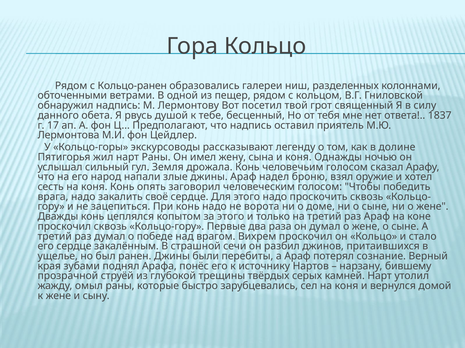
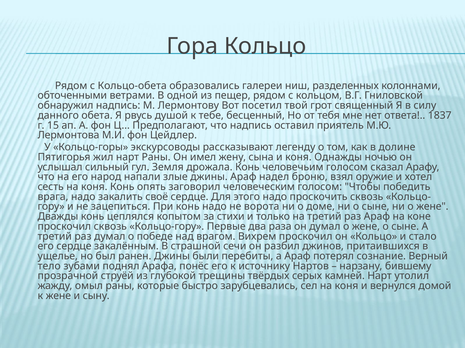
Кольцо-ранен: Кольцо-ранен -> Кольцо-обета (132, 86)
17: 17 -> 15 (53, 126)
за этого: этого -> стихи (231, 217)
края: края -> тело (49, 267)
